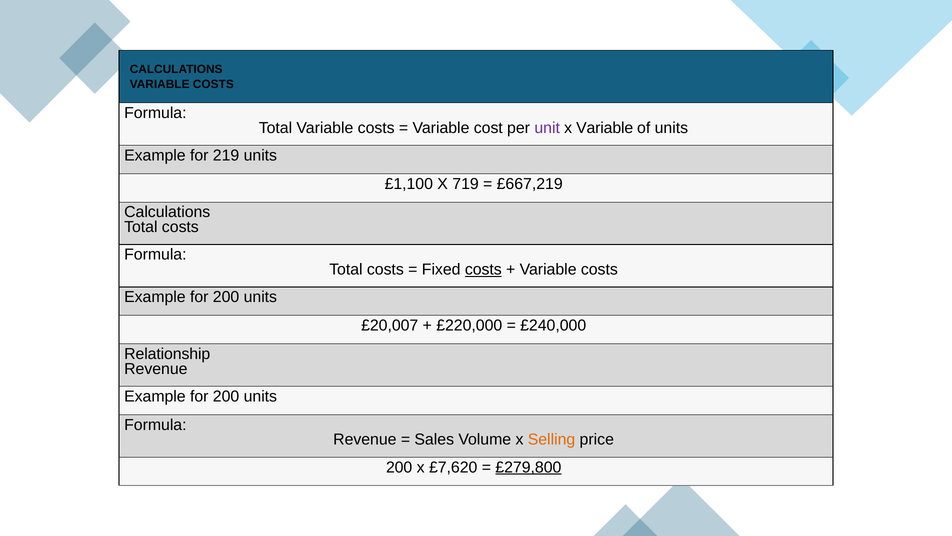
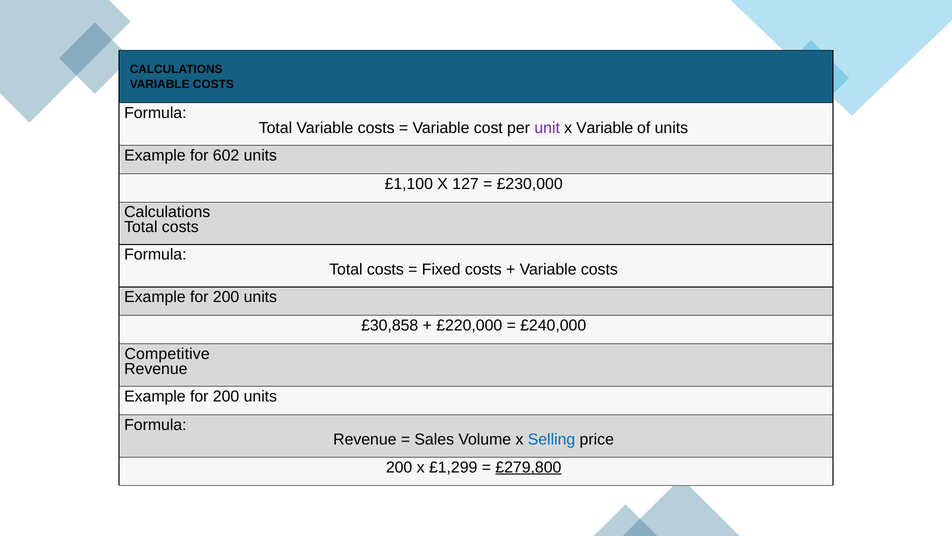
219: 219 -> 602 (226, 155)
719: 719 -> 127 (466, 184)
£667,219: £667,219 -> £230,000 (530, 184)
costs underline: present -> none (483, 269)
£20,007: £20,007 -> £30,858 (390, 325)
Relationship: Relationship -> Competitive (167, 354)
Selling colour: orange -> blue (552, 439)
£7,620: £7,620 -> £1,299 (453, 467)
